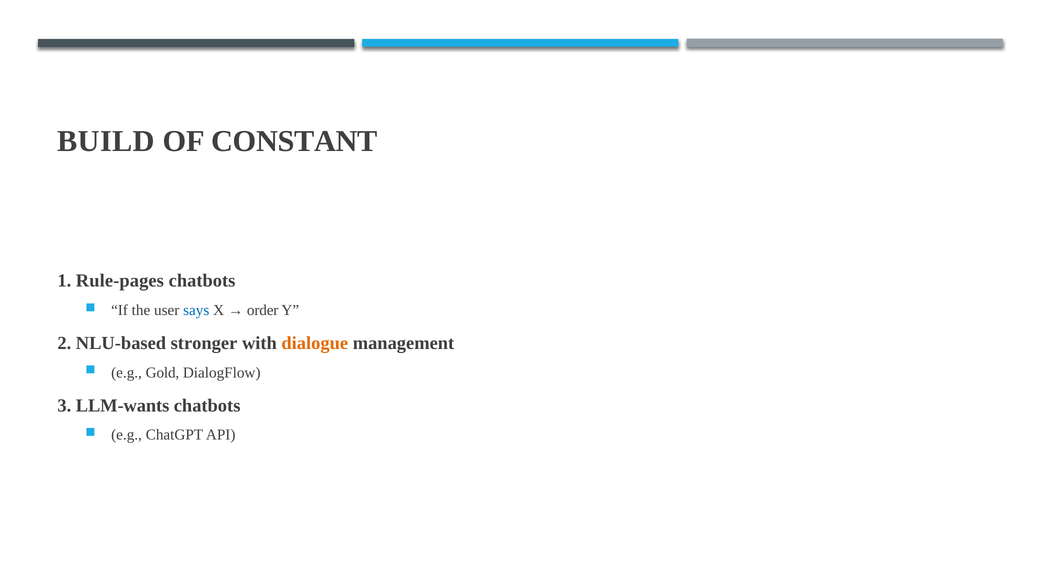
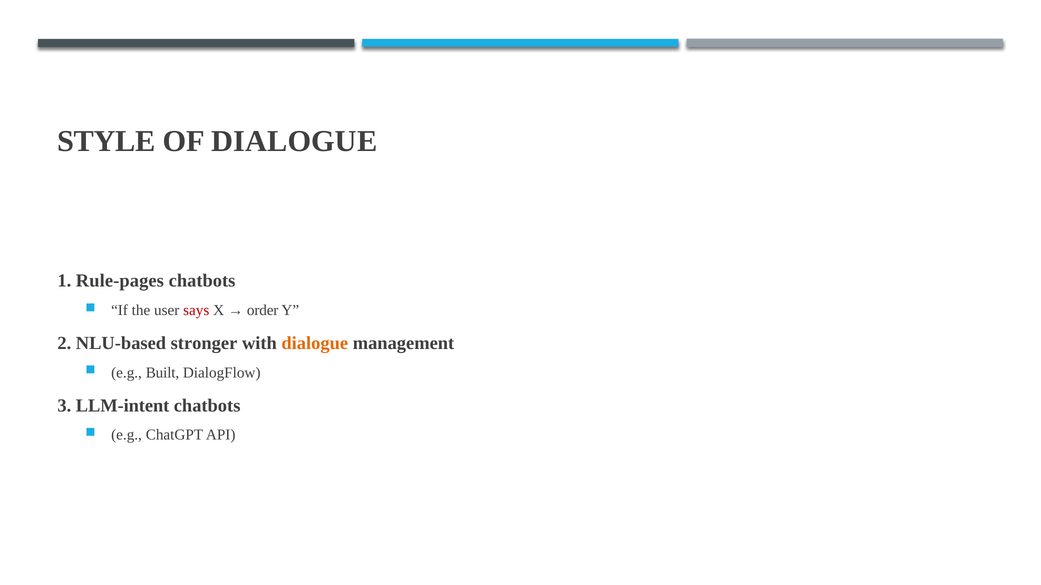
BUILD: BUILD -> STYLE (106, 141)
OF CONSTANT: CONSTANT -> DIALOGUE (294, 141)
says colour: blue -> red (196, 311)
Gold: Gold -> Built (162, 373)
LLM-wants: LLM-wants -> LLM-intent (123, 406)
